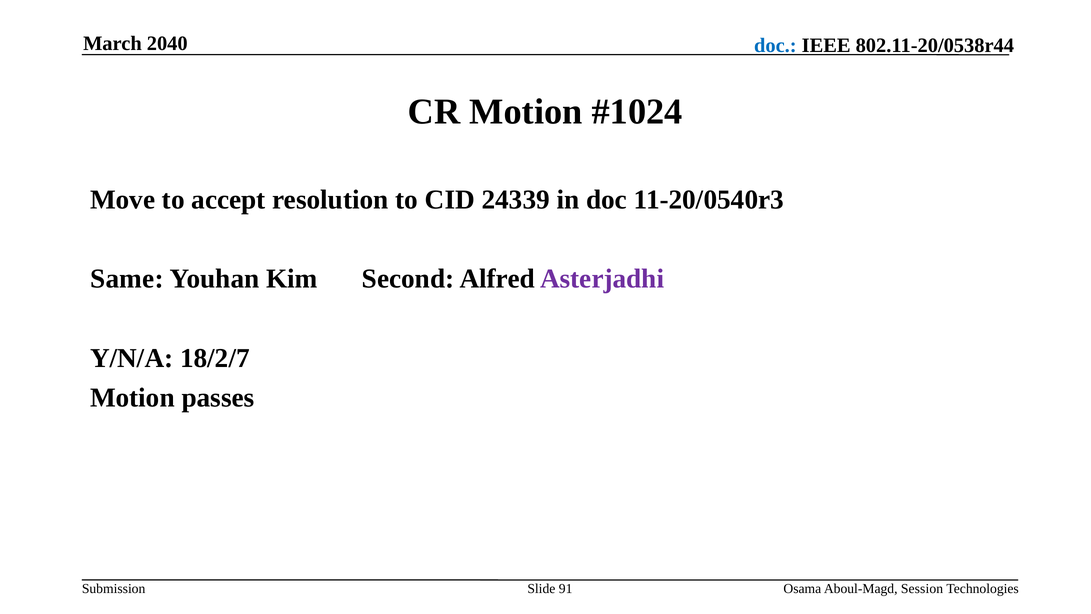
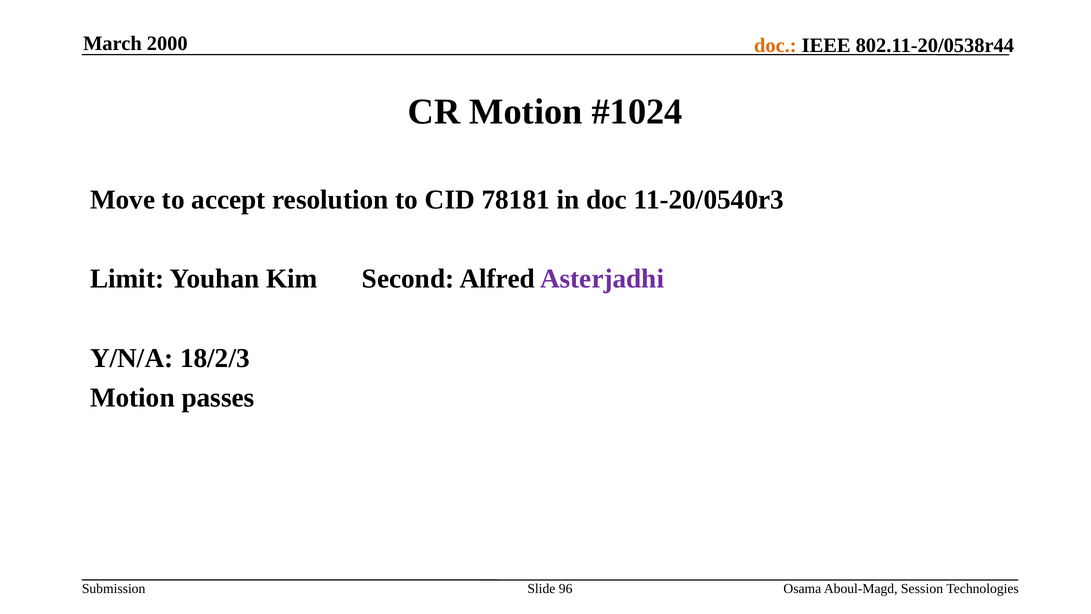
2040: 2040 -> 2000 (167, 43)
doc colour: blue -> orange (775, 46)
24339: 24339 -> 78181 (516, 200)
Same: Same -> Limit (127, 279)
18/2/7: 18/2/7 -> 18/2/3 (215, 358)
91: 91 -> 96 (566, 589)
